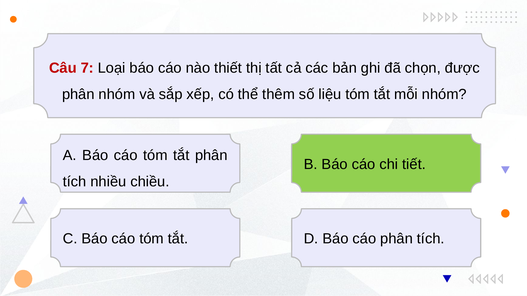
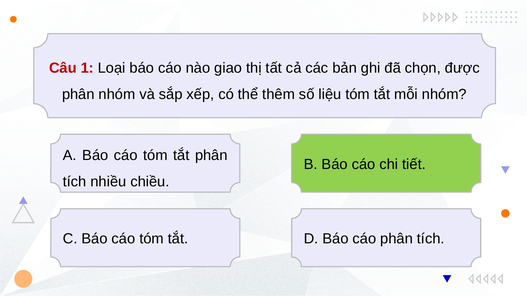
7: 7 -> 1 (87, 68)
thiết: thiết -> giao (228, 68)
